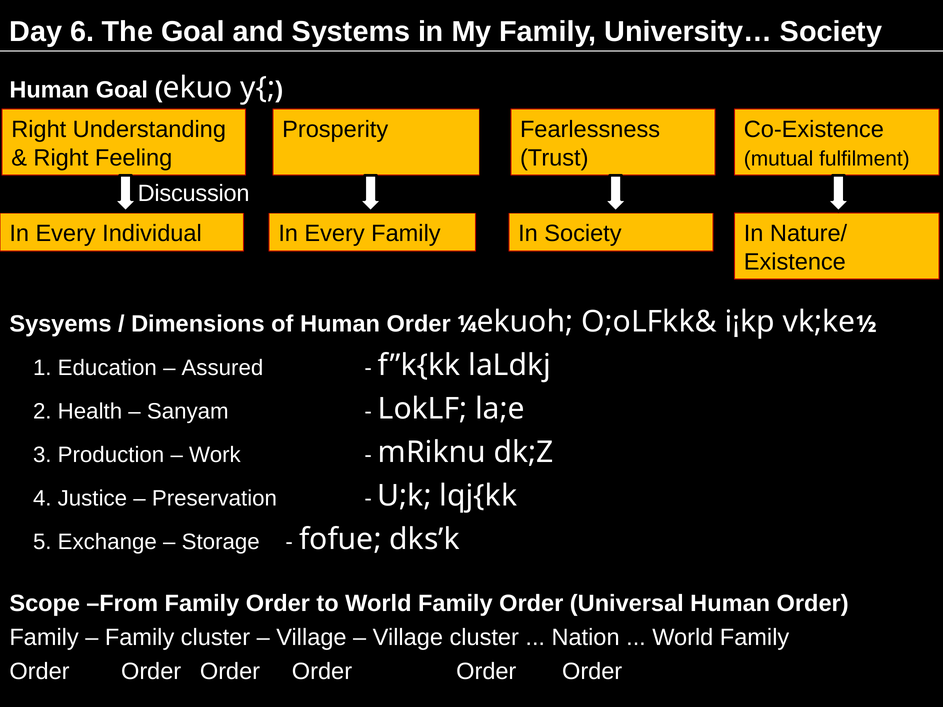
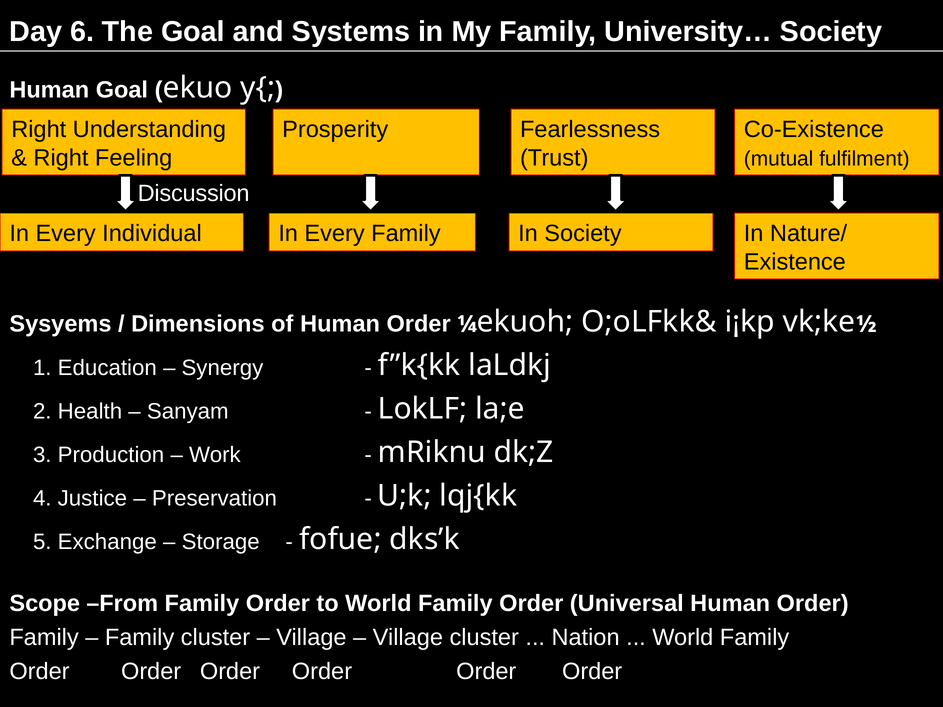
Assured: Assured -> Synergy (222, 368)
